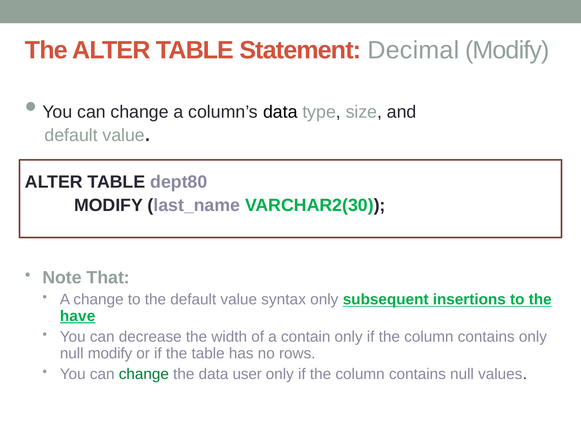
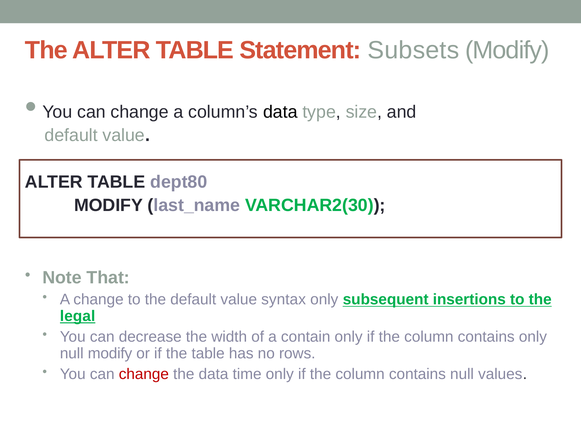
Decimal: Decimal -> Subsets (413, 50)
have: have -> legal (78, 316)
change colour: green -> red (144, 374)
user: user -> time (247, 374)
